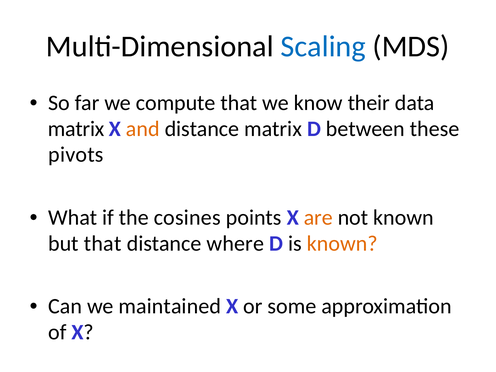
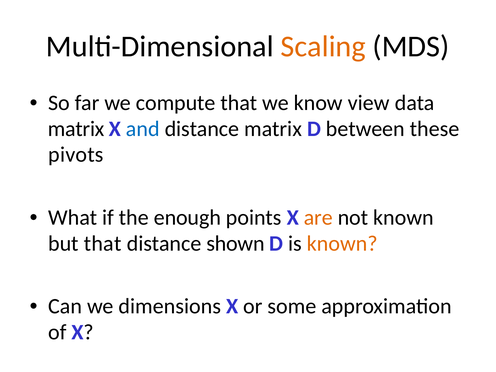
Scaling colour: blue -> orange (323, 47)
their: their -> view (369, 103)
and colour: orange -> blue (143, 129)
cosines: cosines -> enough (187, 218)
where: where -> shown (235, 243)
maintained: maintained -> dimensions (170, 306)
